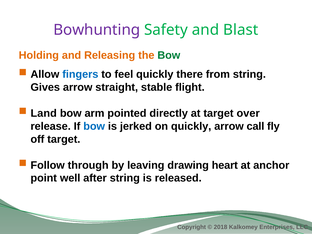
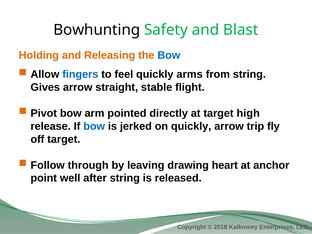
Bowhunting colour: purple -> black (97, 30)
Bow colour: green -> blue (169, 55)
there: there -> arms (190, 74)
Land: Land -> Pivot (44, 113)
over: over -> high (248, 113)
call: call -> trip (255, 126)
